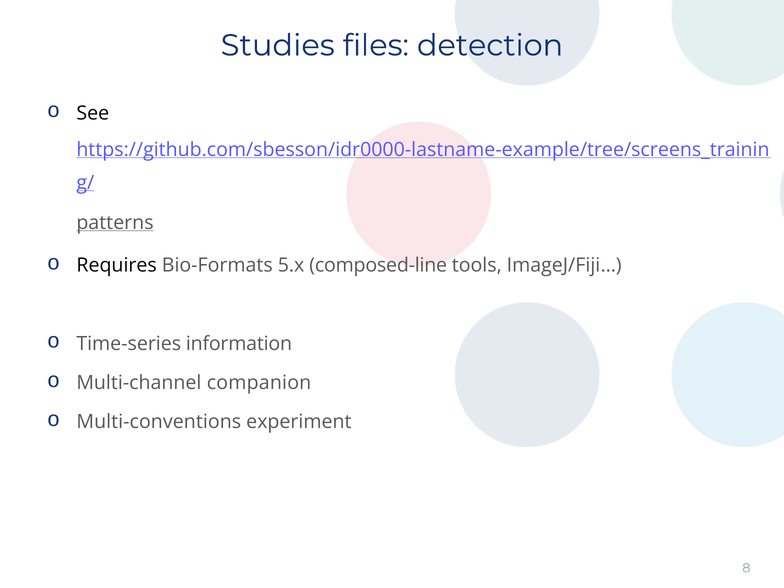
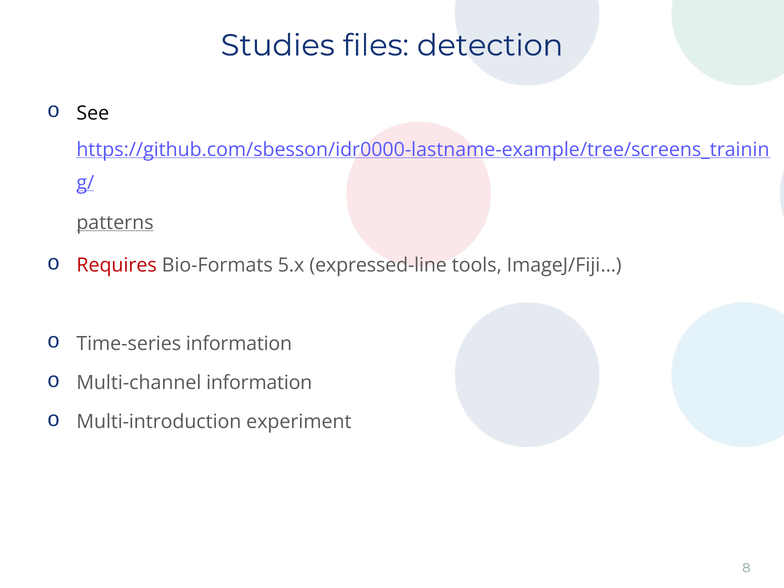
Requires colour: black -> red (117, 265)
composed-line: composed-line -> expressed-line (378, 265)
Multi-channel companion: companion -> information (259, 383)
Multi-conventions: Multi-conventions -> Multi-introduction (159, 422)
